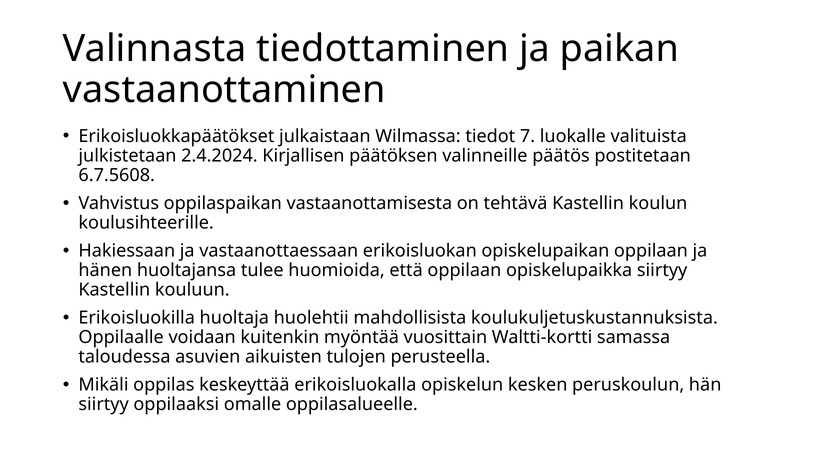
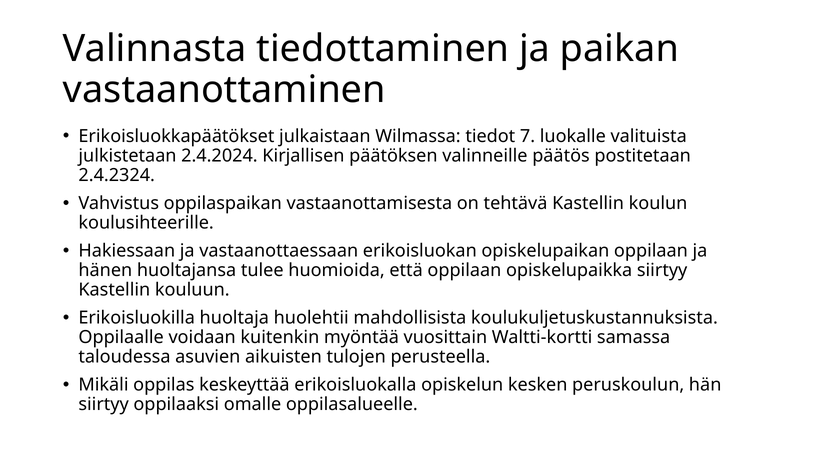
6.7.5608: 6.7.5608 -> 2.4.2324 (117, 175)
